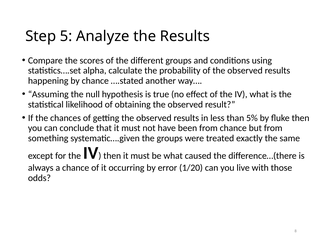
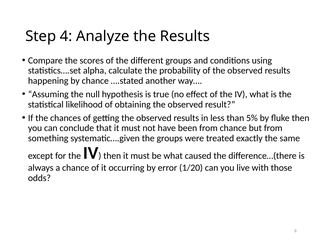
5: 5 -> 4 (66, 36)
